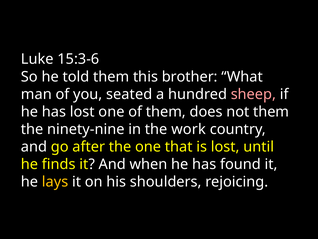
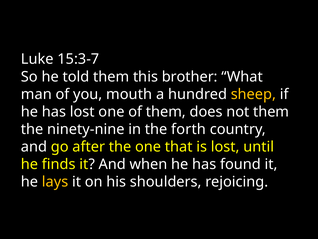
15:3-6: 15:3-6 -> 15:3-7 (78, 59)
seated: seated -> mouth (129, 94)
sheep colour: pink -> yellow (253, 94)
work: work -> forth (189, 129)
